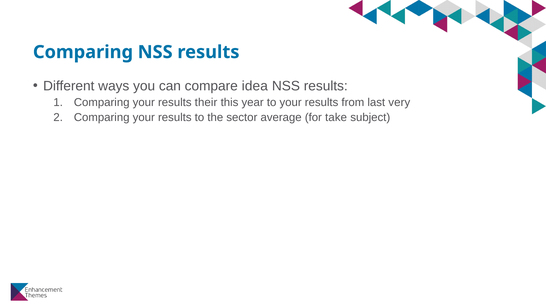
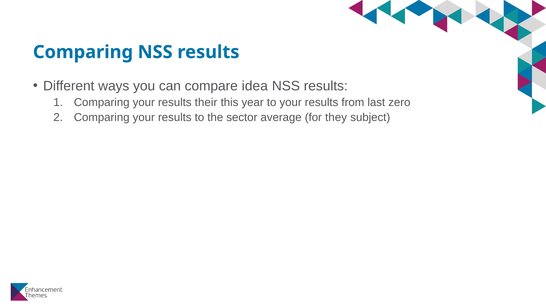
very: very -> zero (399, 102)
take: take -> they (336, 117)
